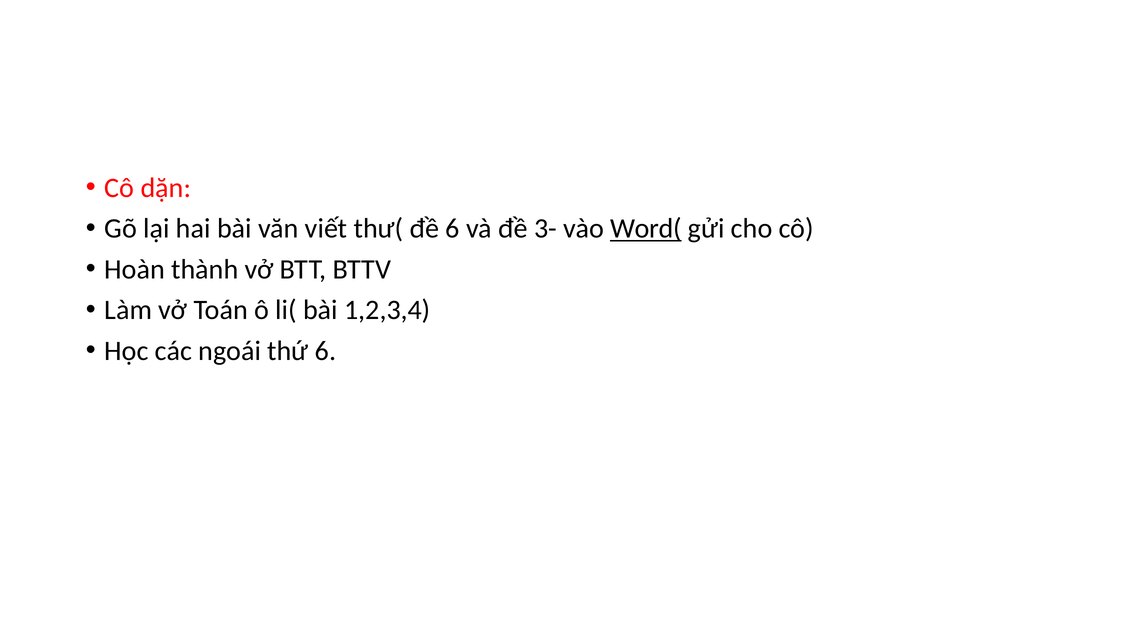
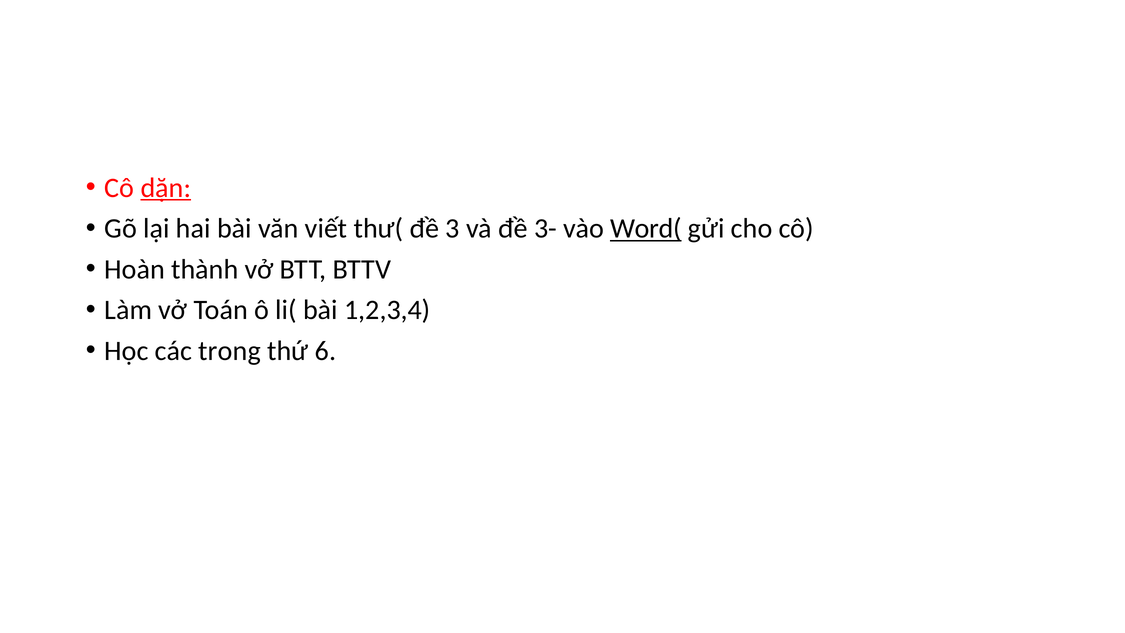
dặn underline: none -> present (166, 188)
đề 6: 6 -> 3 (453, 228)
ngoái: ngoái -> trong (230, 351)
